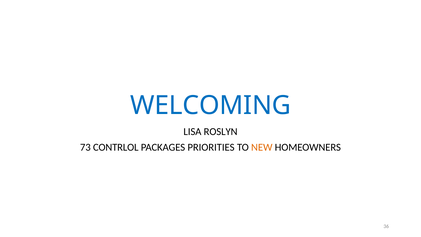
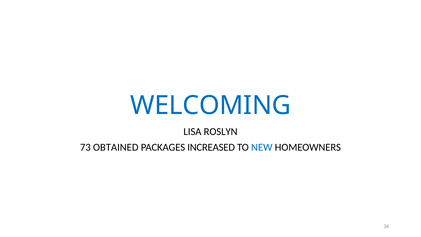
CONTRLOL: CONTRLOL -> OBTAINED (116, 147)
PRIORITIES: PRIORITIES -> INCREASED (211, 147)
NEW colour: orange -> blue (262, 147)
